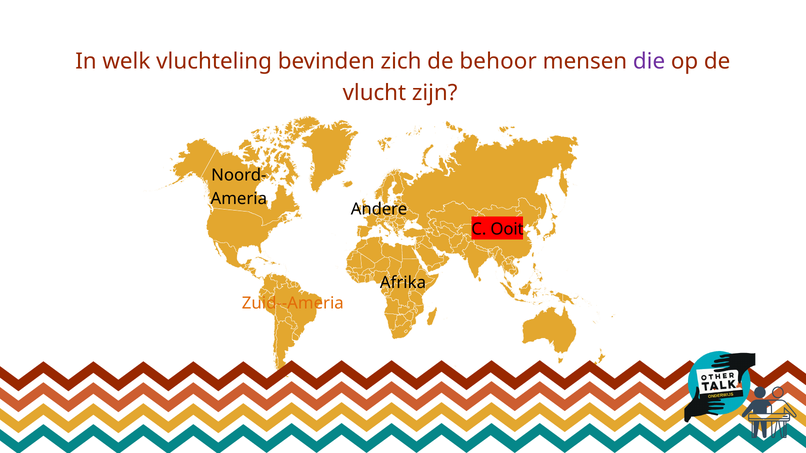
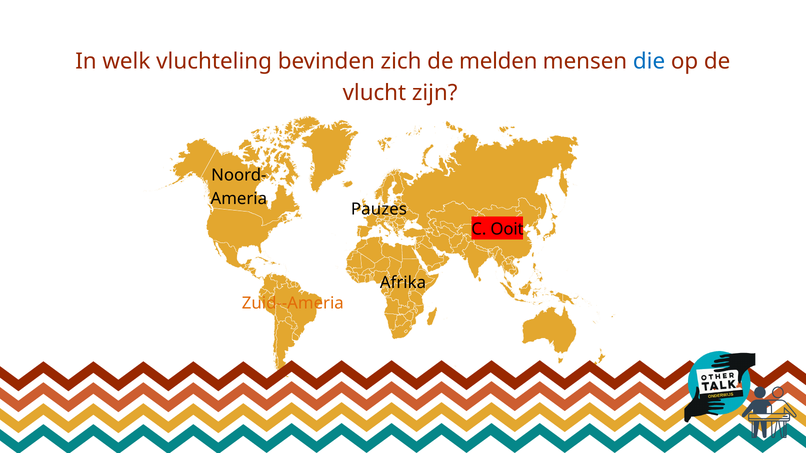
behoor: behoor -> melden (498, 61)
die colour: purple -> blue (649, 61)
Andere: Andere -> Pauzes (379, 209)
